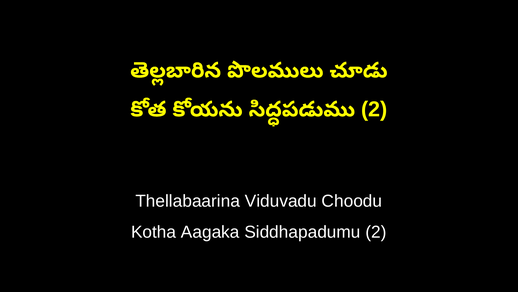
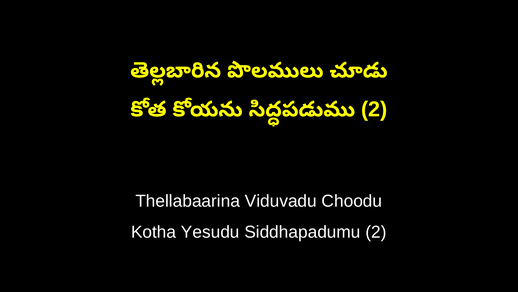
Aagaka: Aagaka -> Yesudu (210, 232)
